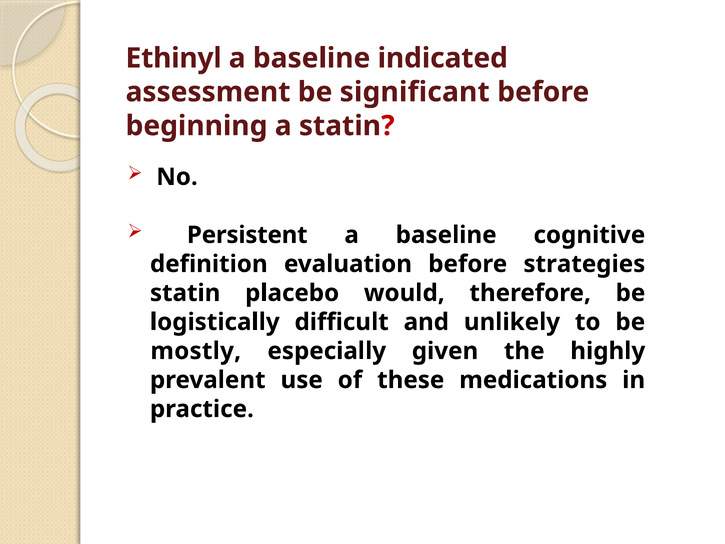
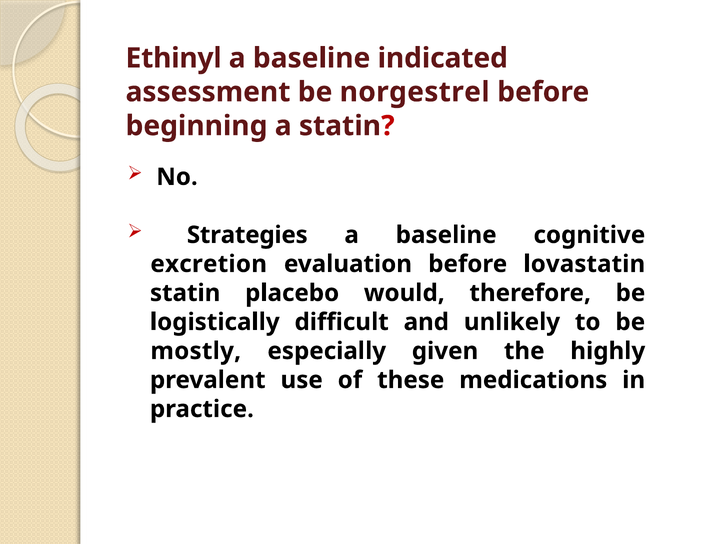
significant: significant -> norgestrel (415, 92)
Persistent: Persistent -> Strategies (247, 235)
definition: definition -> excretion (209, 264)
strategies: strategies -> lovastatin (584, 264)
